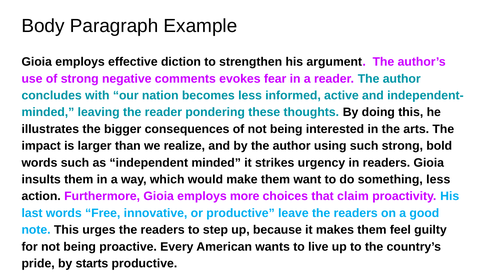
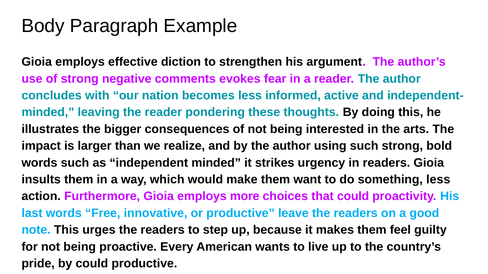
that claim: claim -> could (353, 197)
by starts: starts -> could (92, 264)
